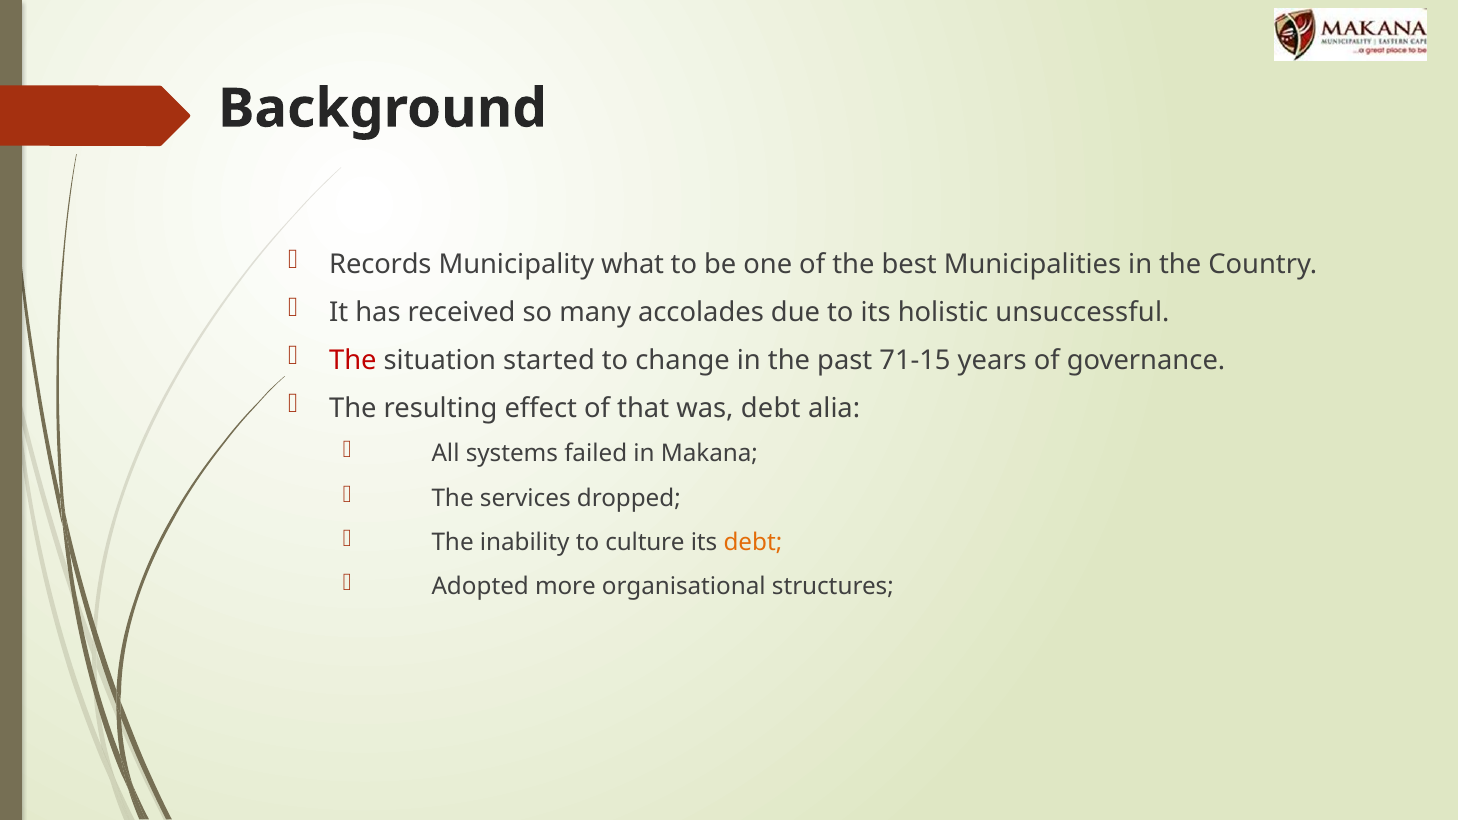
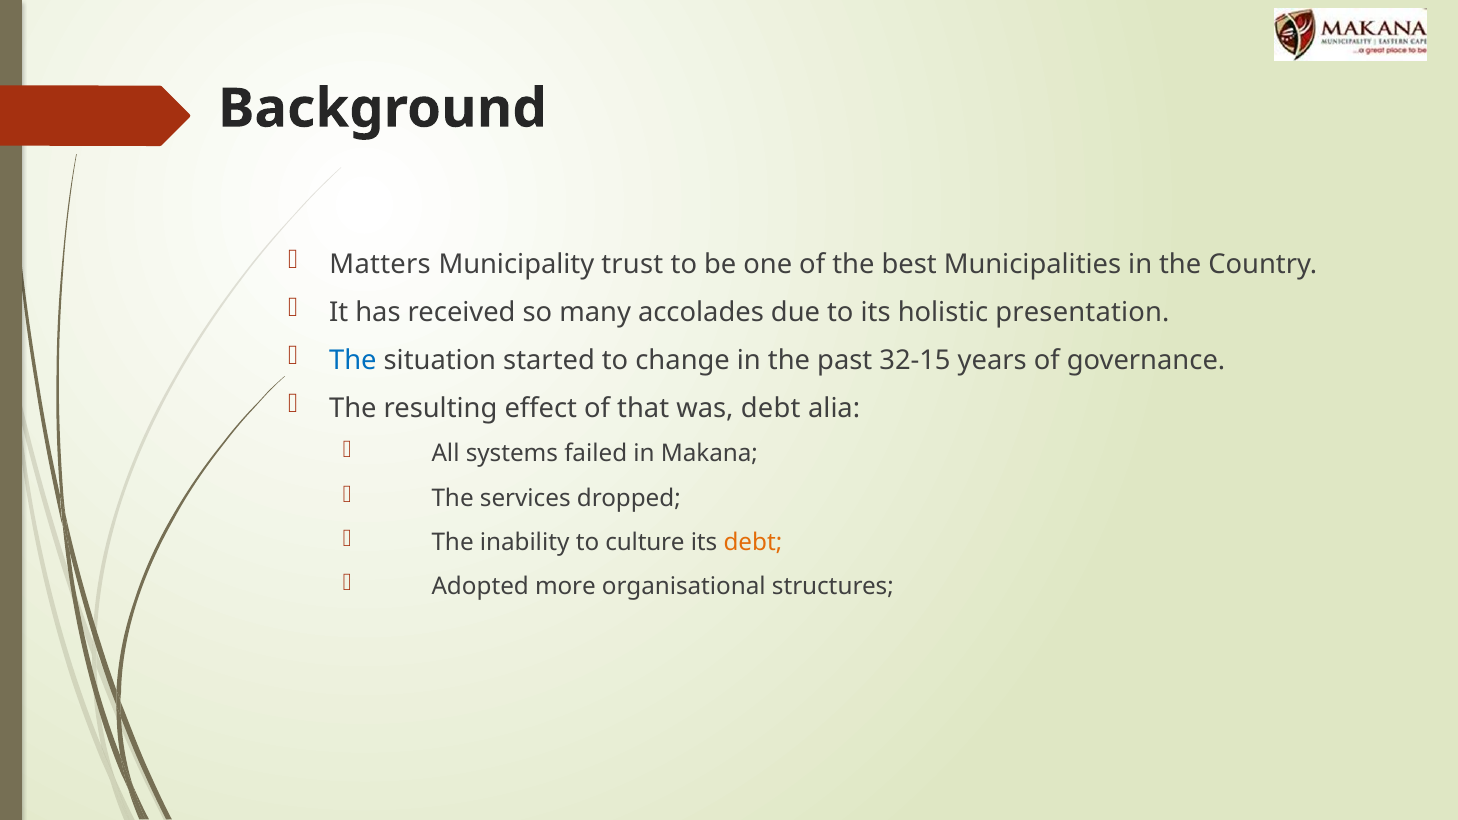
Records: Records -> Matters (380, 264)
what: what -> trust (632, 264)
unsuccessful: unsuccessful -> presentation (1082, 312)
The colour: red -> blue (353, 360)
71-15: 71-15 -> 32-15 (915, 360)
